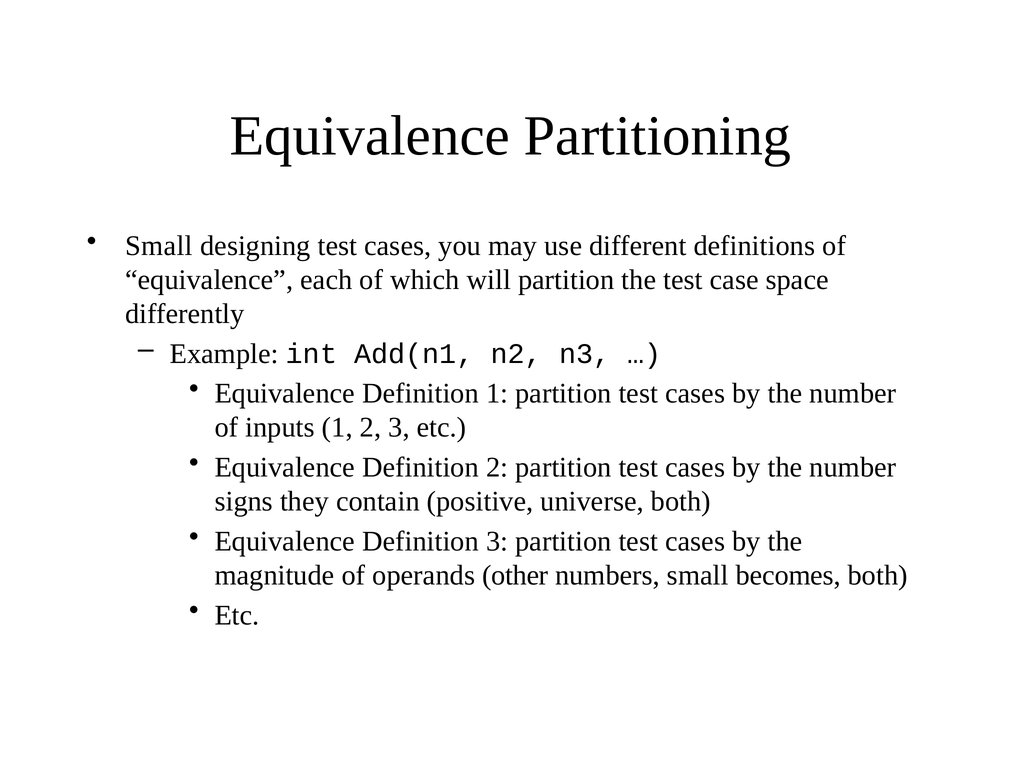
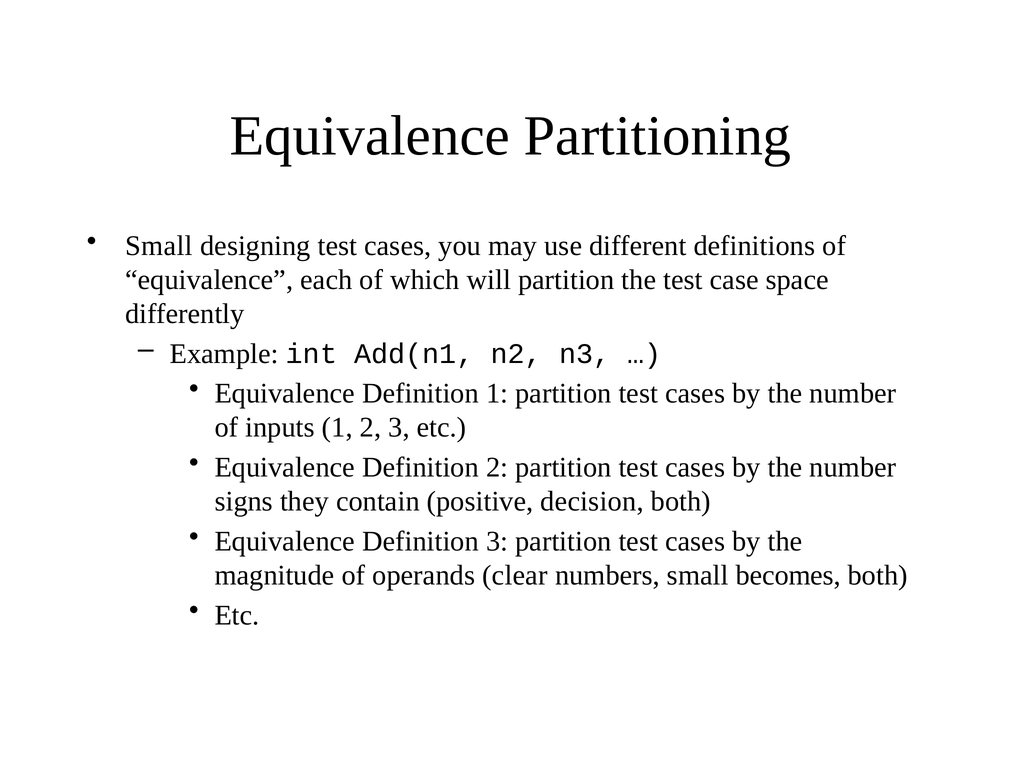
universe: universe -> decision (592, 501)
other: other -> clear (515, 575)
